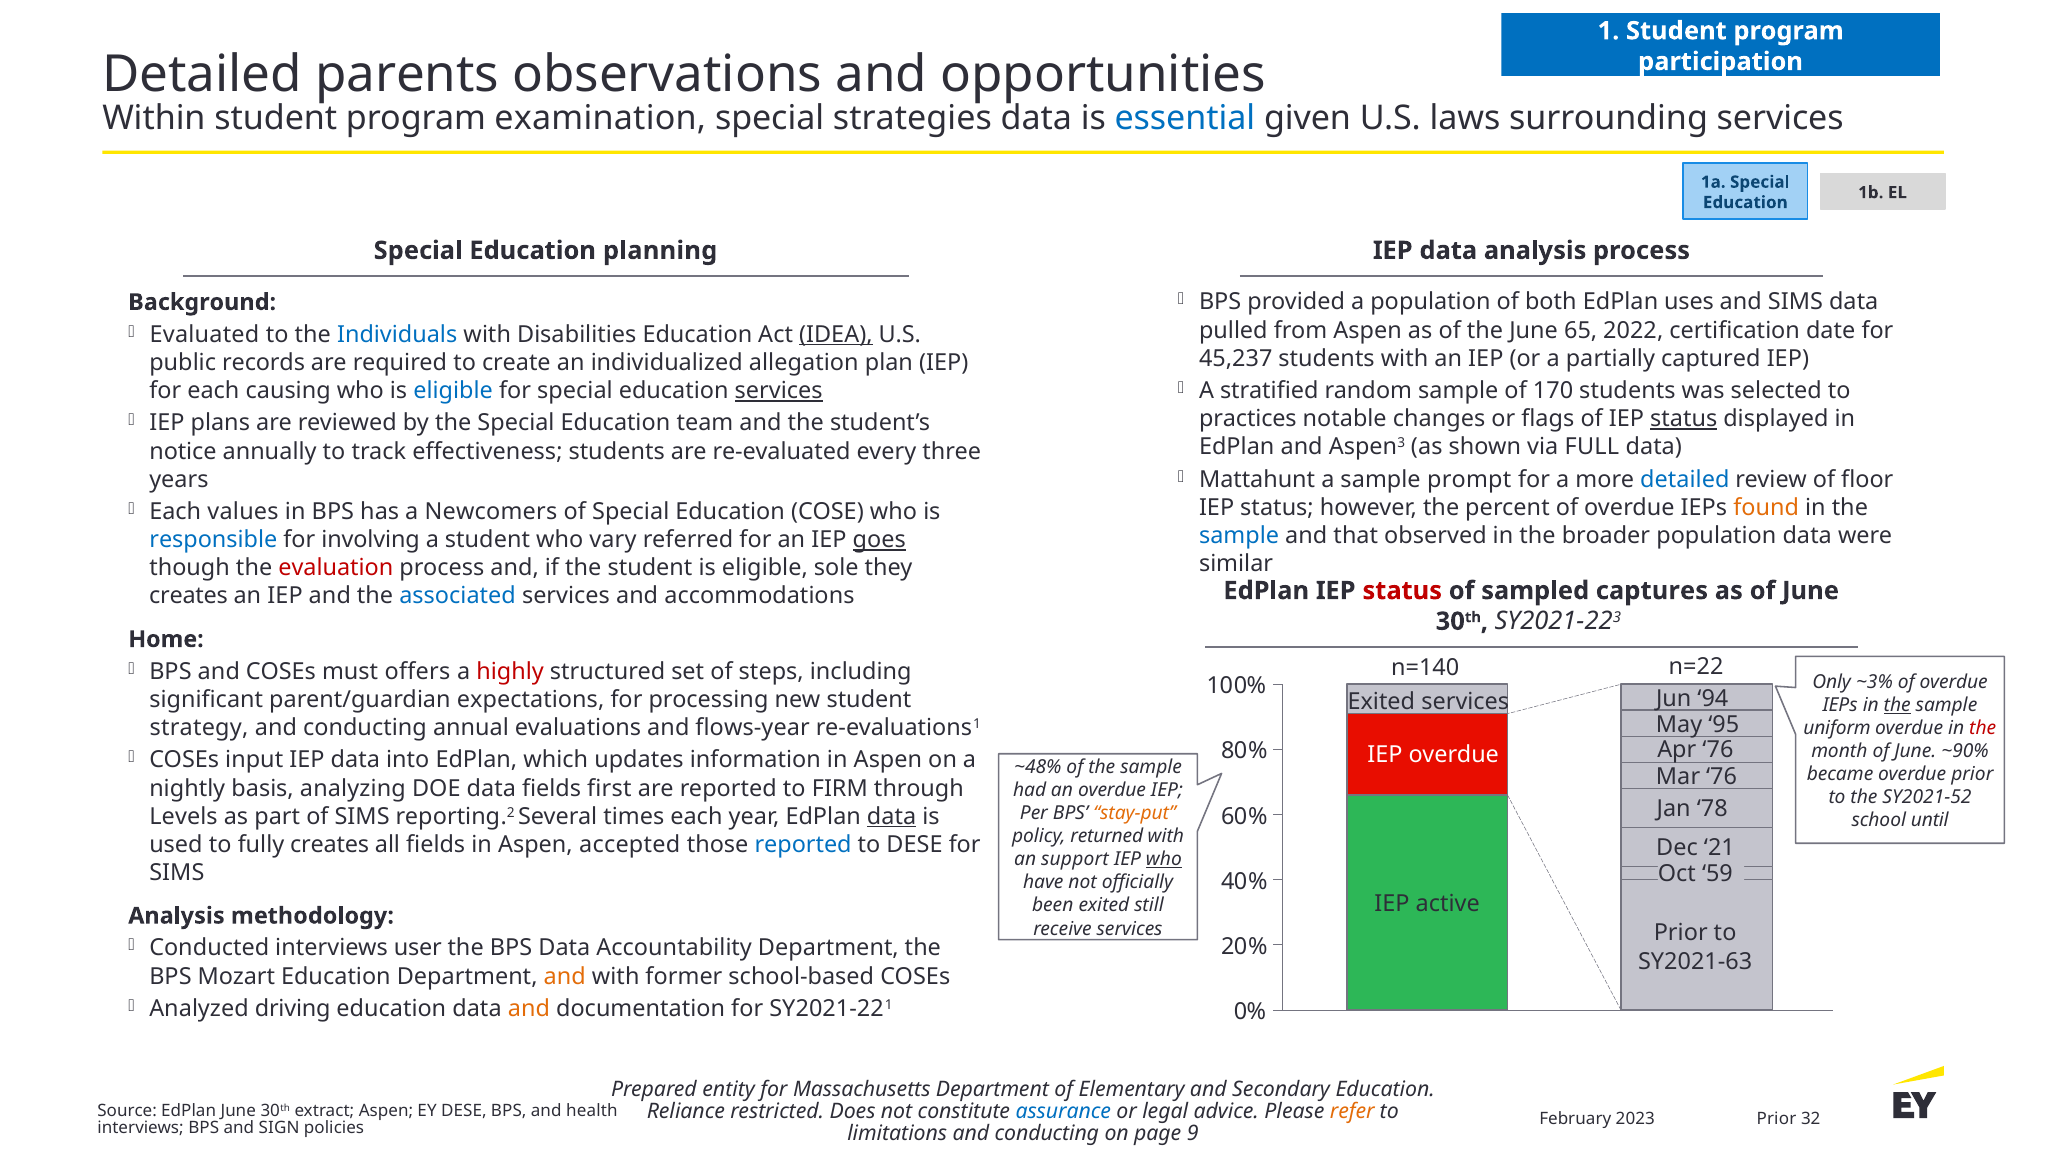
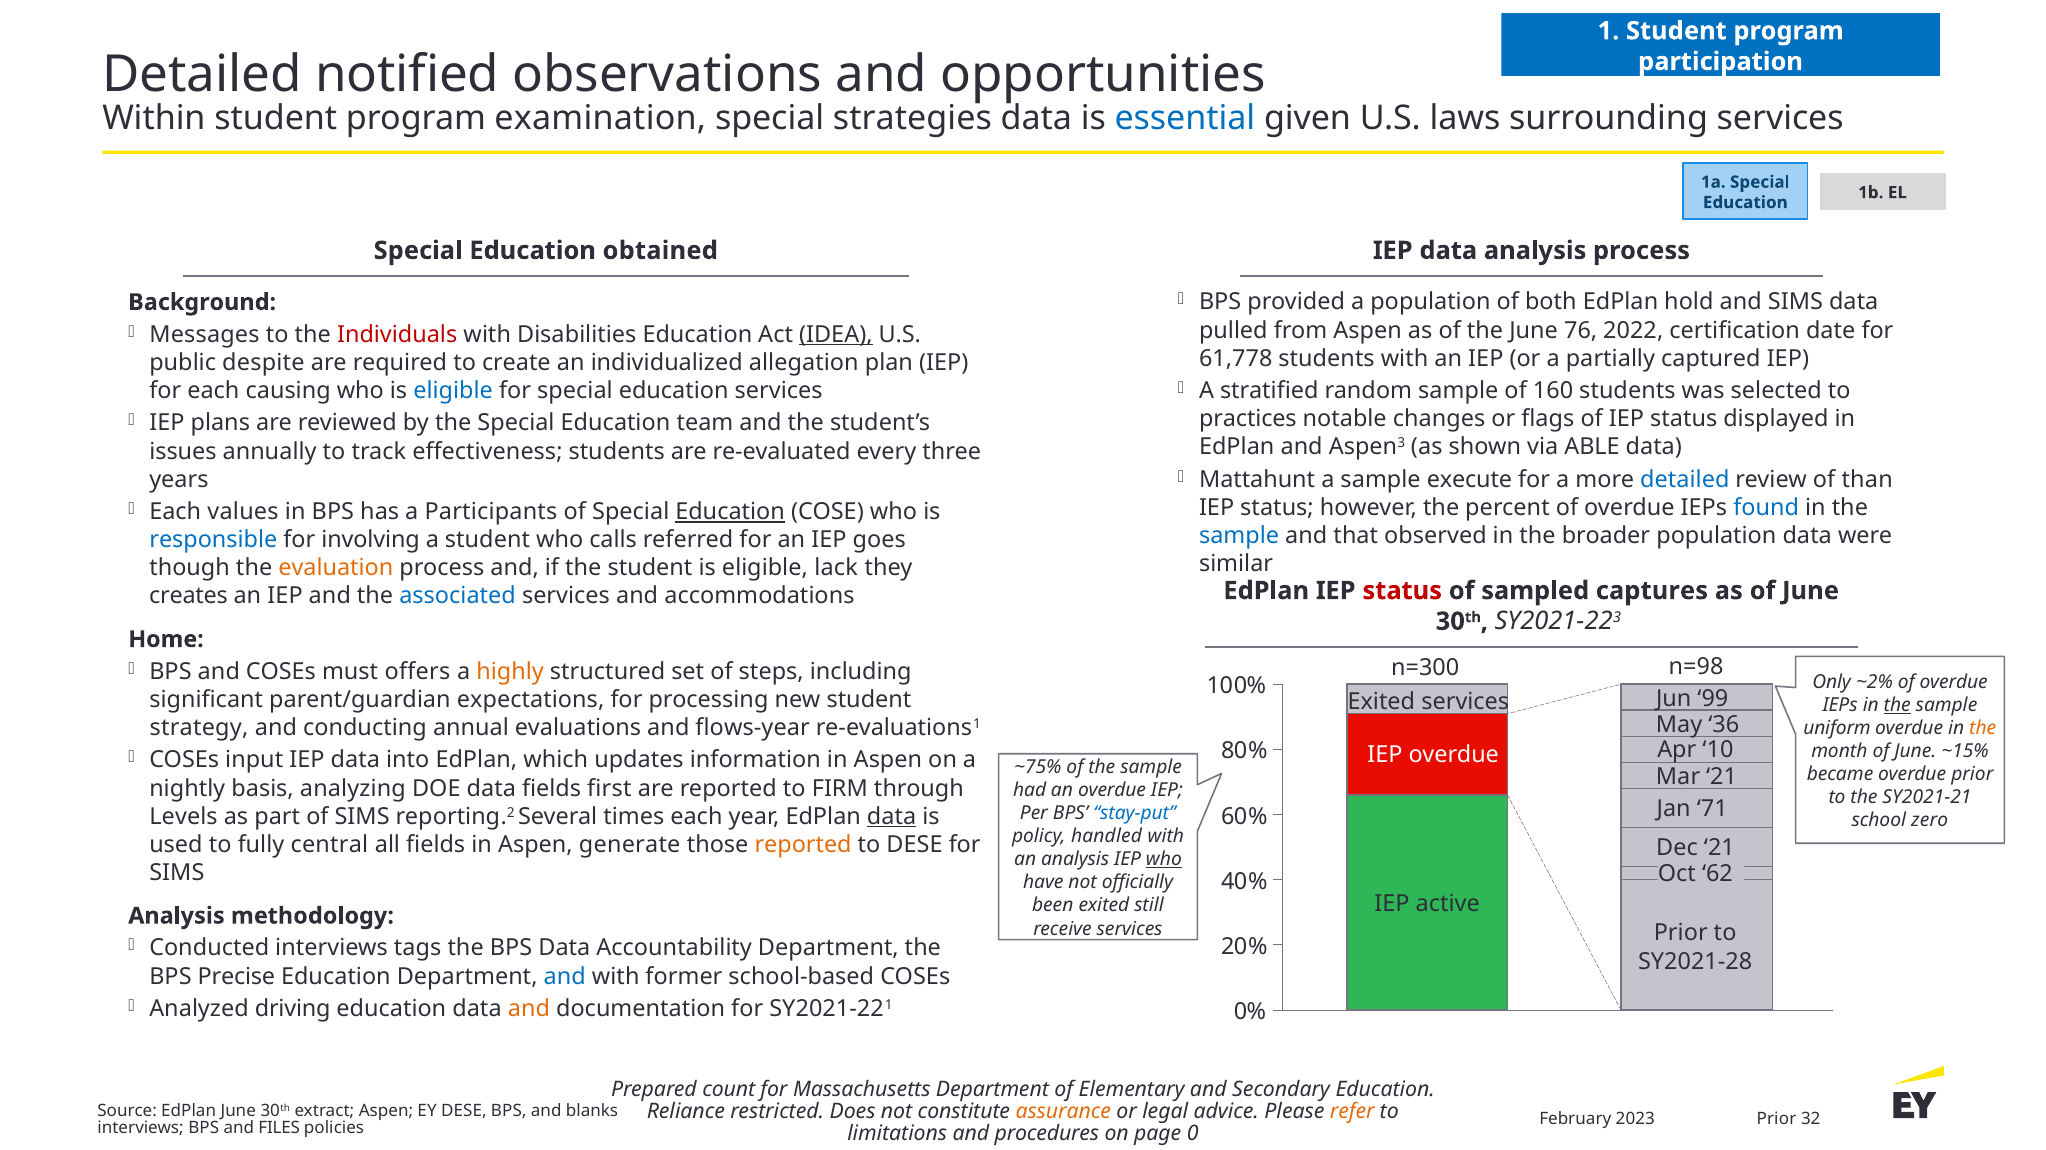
parents: parents -> notified (407, 74)
planning: planning -> obtained (660, 251)
uses: uses -> hold (1689, 302)
65: 65 -> 76 (1581, 330)
Evaluated: Evaluated -> Messages (204, 335)
Individuals colour: blue -> red (397, 335)
45,237: 45,237 -> 61,778 (1236, 359)
records: records -> despite (263, 363)
170: 170 -> 160 (1553, 391)
services underline: present -> none (779, 391)
status underline: present -> none (1684, 419)
FULL: FULL -> ABLE (1592, 447)
notice: notice -> issues (183, 451)
prompt: prompt -> execute (1469, 480)
floor: floor -> than (1867, 480)
found colour: orange -> blue (1766, 508)
Newcomers: Newcomers -> Participants (491, 512)
Education underline: none -> present (730, 512)
vary: vary -> calls (613, 540)
goes underline: present -> none (879, 540)
evaluation colour: red -> orange (336, 568)
sole: sole -> lack (836, 568)
n=22: n=22 -> n=98 (1696, 666)
n=140: n=140 -> n=300 (1425, 668)
highly colour: red -> orange (510, 672)
~3%: ~3% -> ~2% (1874, 682)
94: 94 -> 99 (1713, 699)
95: 95 -> 36 (1724, 725)
the colour: red -> orange (1983, 728)
Apr 76: 76 -> 10 (1718, 750)
~90%: ~90% -> ~15% (1965, 751)
~48%: ~48% -> ~75% (1038, 767)
Mar 76: 76 -> 21 (1722, 777)
SY2021-52: SY2021-52 -> SY2021-21 (1927, 797)
78: 78 -> 71 (1712, 809)
stay-put colour: orange -> blue (1135, 814)
until: until -> zero (1930, 821)
returned: returned -> handled (1107, 837)
fully creates: creates -> central (329, 845)
accepted: accepted -> generate (630, 845)
reported colour: blue -> orange (803, 845)
an support: support -> analysis (1075, 860)
59: 59 -> 62 (1717, 874)
user: user -> tags (418, 948)
SY2021-63: SY2021-63 -> SY2021-28 (1695, 962)
Mozart: Mozart -> Precise (236, 977)
and colour: orange -> blue (565, 977)
entity: entity -> count (729, 1090)
assurance colour: blue -> orange (1063, 1112)
health: health -> blanks (592, 1111)
SIGN: SIGN -> FILES (279, 1128)
limitations and conducting: conducting -> procedures (1047, 1133)
9: 9 -> 0 (1193, 1133)
